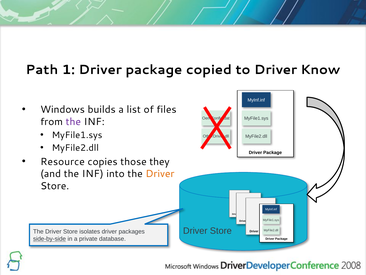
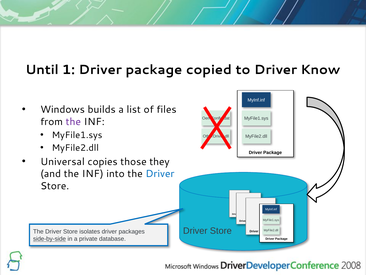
Path: Path -> Until (42, 70)
Resource: Resource -> Universal (62, 161)
Driver colour: orange -> blue (160, 174)
